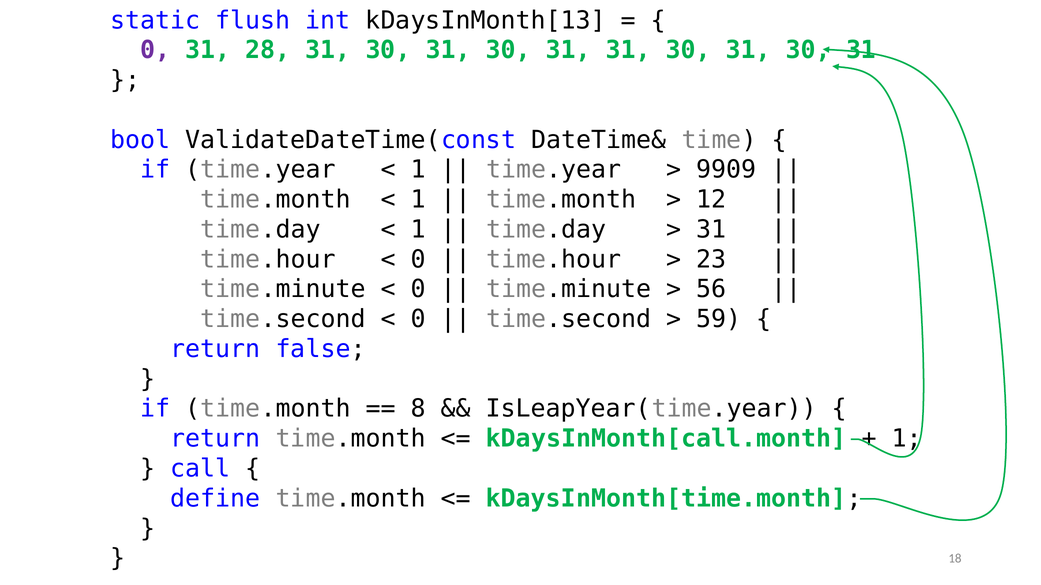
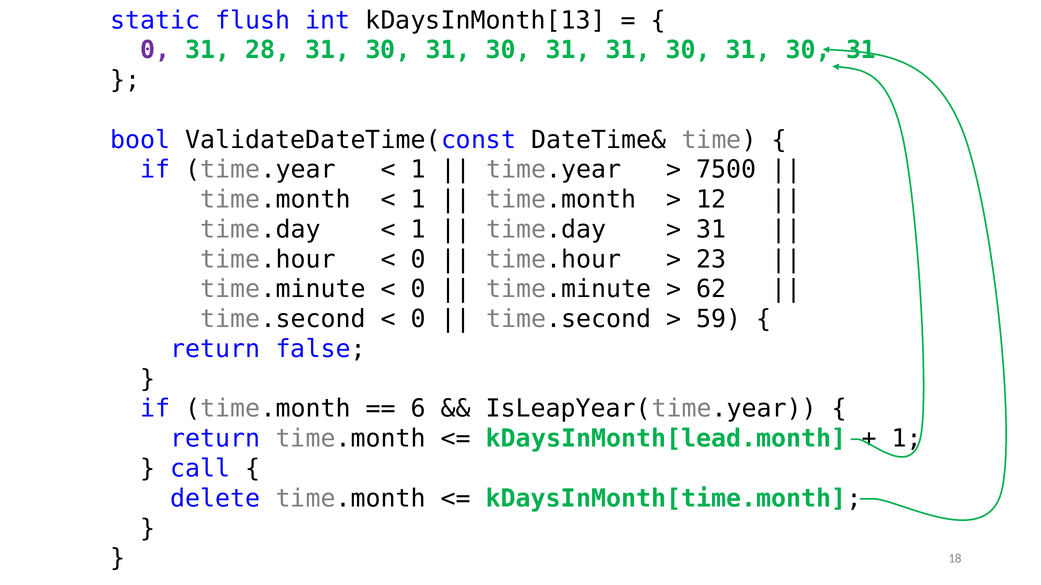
9909: 9909 -> 7500 (726, 170)
56: 56 -> 62 (711, 290)
8: 8 -> 6 (418, 409)
kDaysInMonth[call.month: kDaysInMonth[call.month -> kDaysInMonth[lead.month (666, 439)
define: define -> delete (215, 499)
